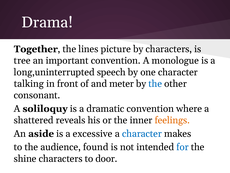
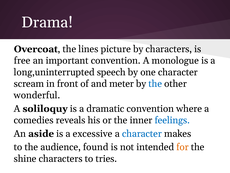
Together: Together -> Overcoat (36, 49)
tree: tree -> free (22, 60)
talking: talking -> scream (29, 83)
consonant: consonant -> wonderful (37, 95)
shattered: shattered -> comedies (34, 120)
feelings colour: orange -> blue (172, 120)
for colour: blue -> orange (182, 147)
door: door -> tries (106, 158)
